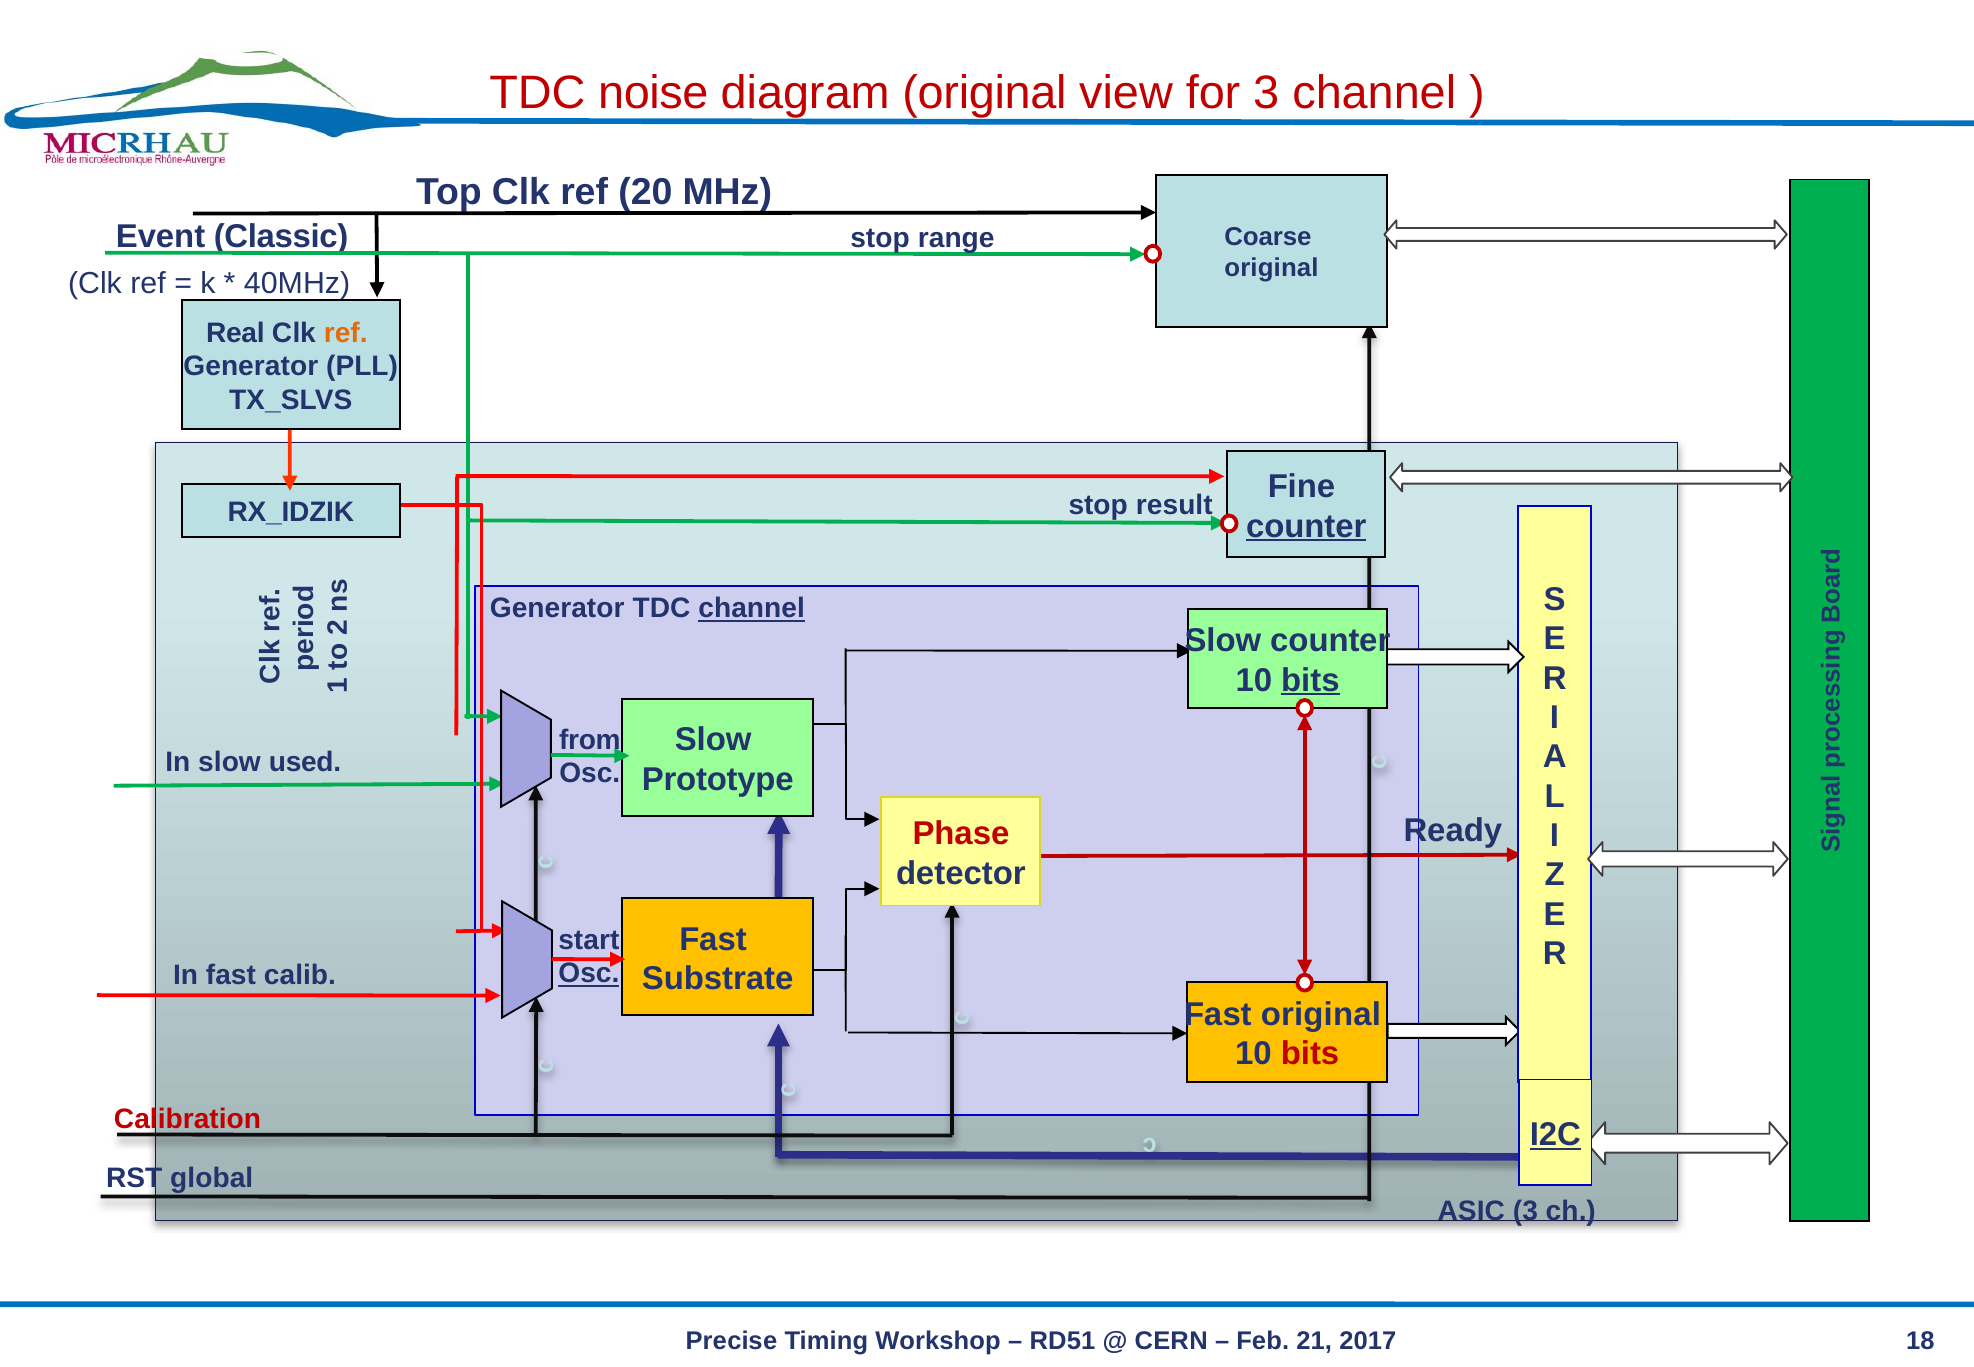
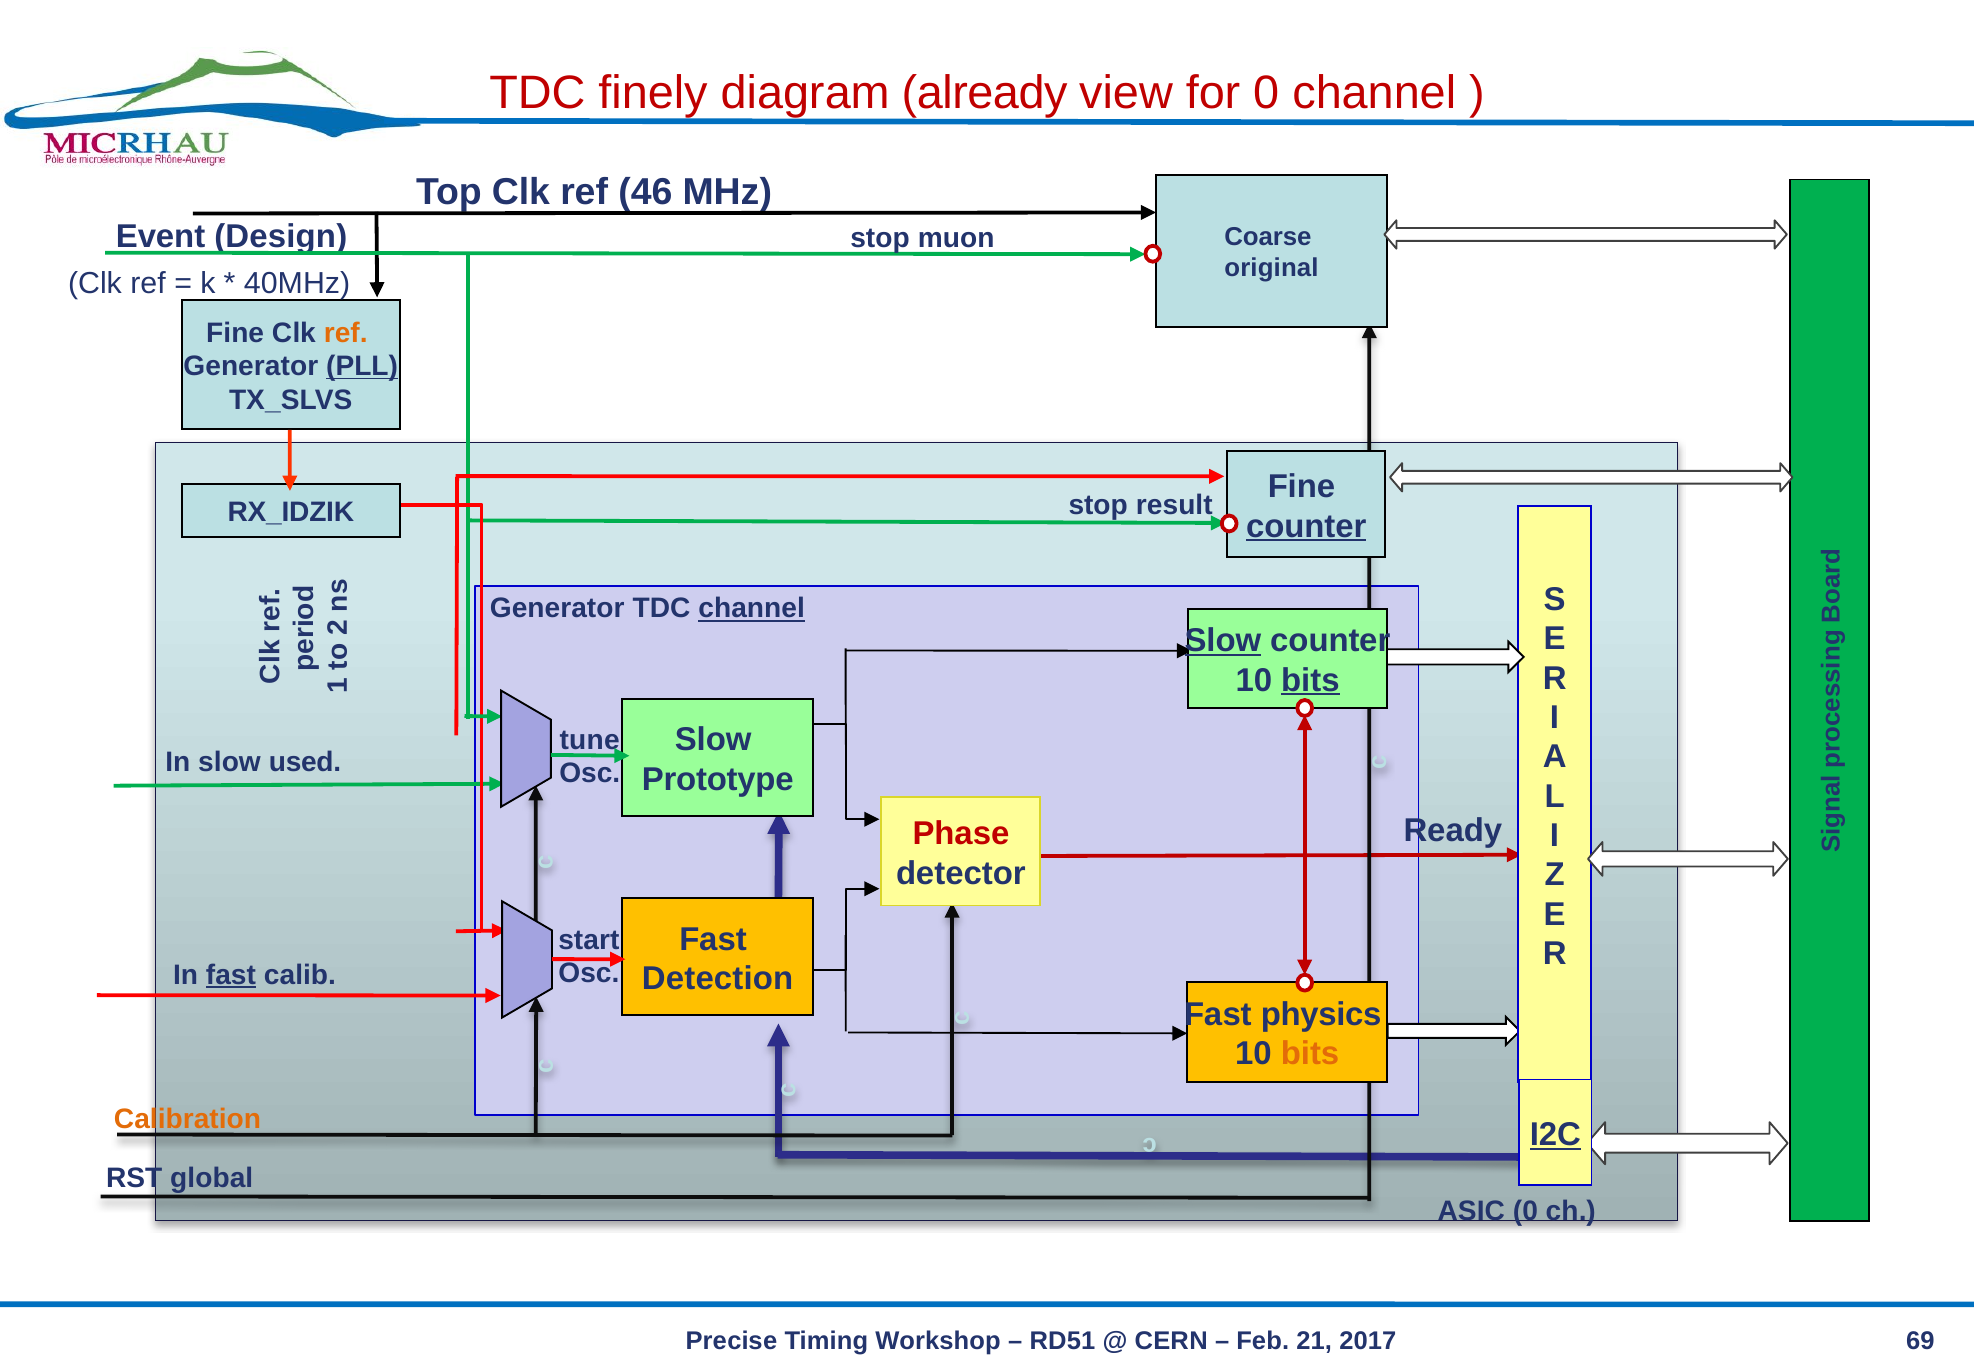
noise: noise -> finely (653, 93)
diagram original: original -> already (985, 93)
for 3: 3 -> 0 (1266, 93)
20: 20 -> 46 (645, 192)
Classic: Classic -> Design (281, 237)
range: range -> muon (956, 238)
Real: Real -> Fine (235, 333)
PLL underline: none -> present (362, 366)
Slow underline: none -> present (1223, 641)
from: from -> tune (590, 740)
Osc underline: present -> none (589, 973)
fast underline: none -> present (231, 975)
Substrate: Substrate -> Detection (718, 978)
Fast original: original -> physics (1321, 1014)
bits colour: red -> orange (1310, 1054)
Calibration colour: red -> orange (188, 1119)
ASIC 3: 3 -> 0 (1525, 1211)
18: 18 -> 69 (1920, 1341)
